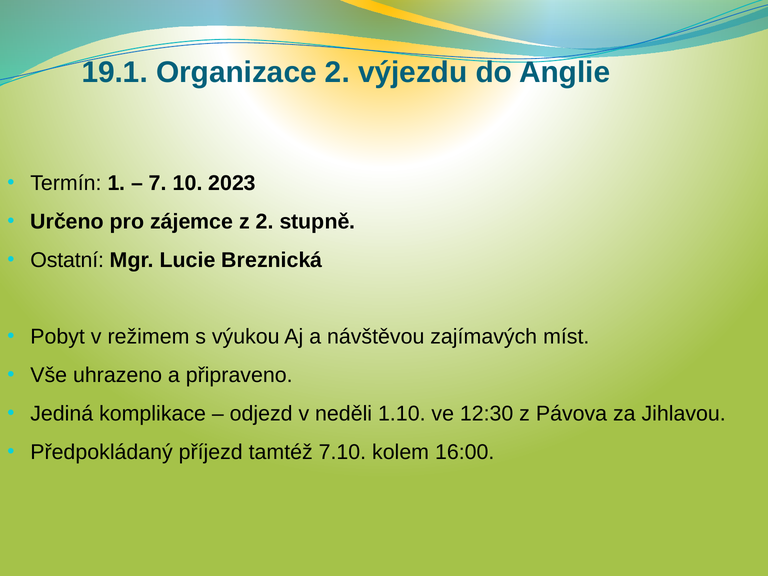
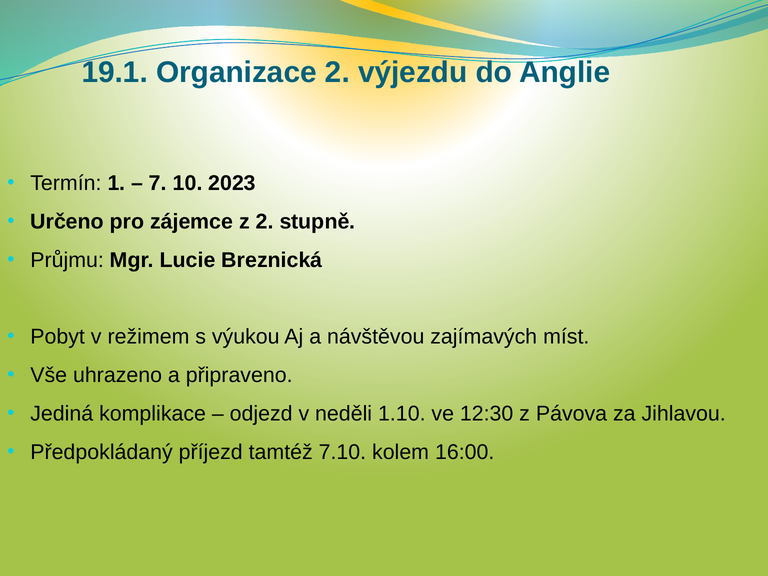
Ostatní: Ostatní -> Průjmu (67, 260)
